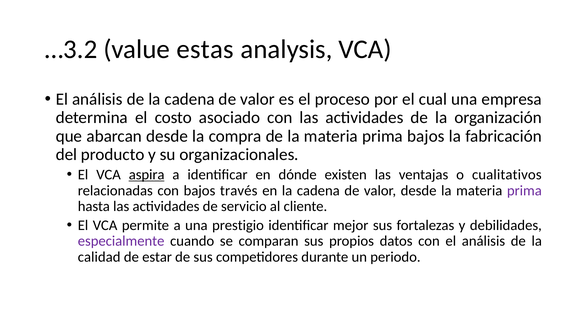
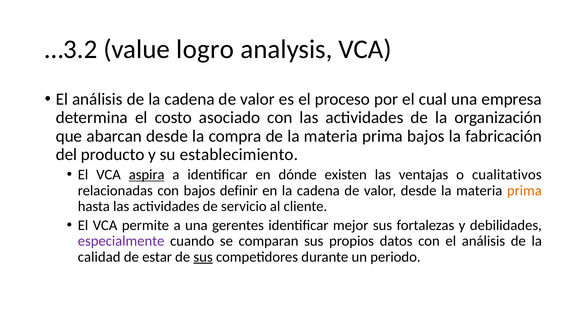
estas: estas -> logro (205, 49)
organizacionales: organizacionales -> establecimiento (239, 155)
través: través -> definir (239, 191)
prima colour: purple -> orange (524, 191)
prestigio: prestigio -> gerentes (238, 225)
sus underline: none -> present (203, 257)
